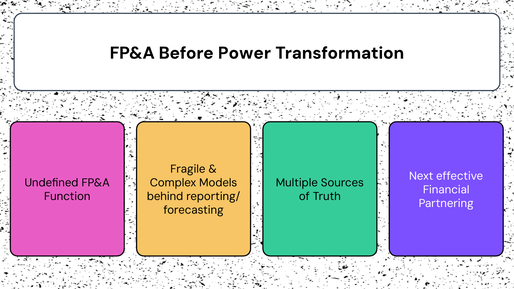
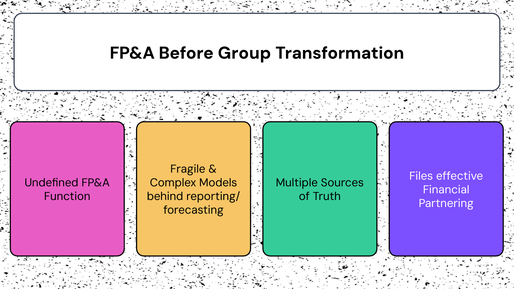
Power: Power -> Group (244, 53)
Next: Next -> Files (421, 176)
